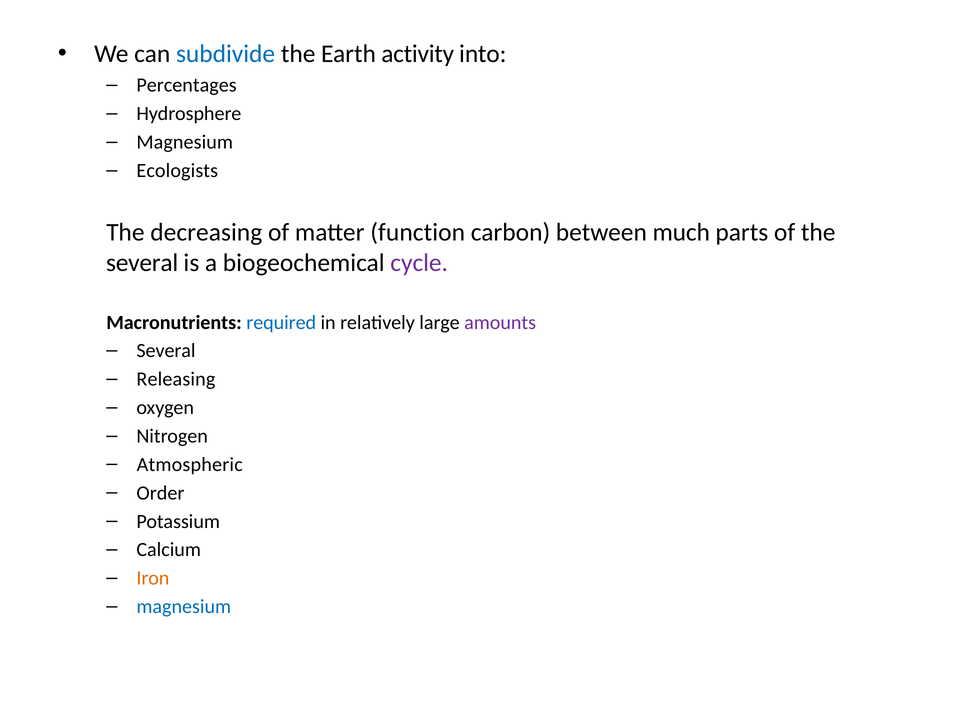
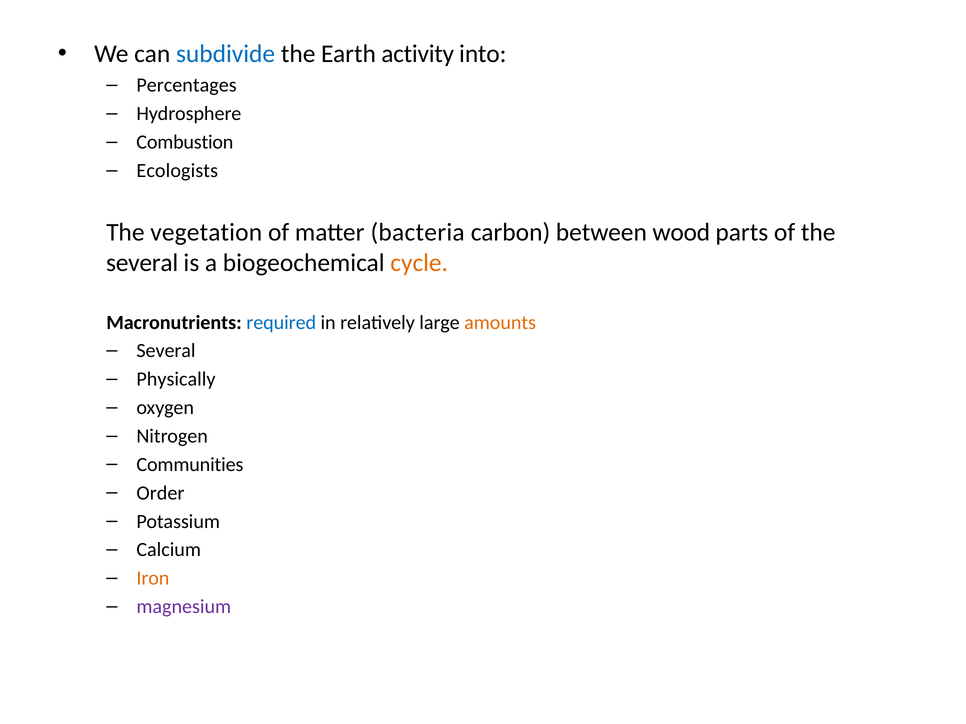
Magnesium: Magnesium -> Combustion (185, 142)
decreasing: decreasing -> vegetation (206, 232)
function: function -> bacteria (418, 232)
much: much -> wood (681, 232)
cycle colour: purple -> orange (419, 263)
amounts colour: purple -> orange (500, 323)
Releasing: Releasing -> Physically (176, 379)
Atmospheric: Atmospheric -> Communities (190, 465)
magnesium colour: blue -> purple (184, 607)
